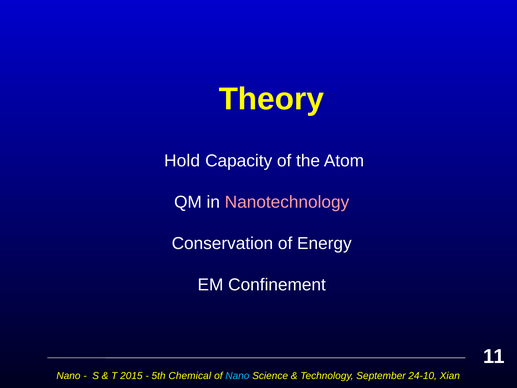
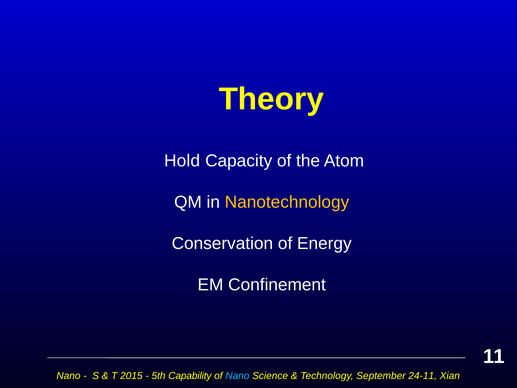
Nanotechnology colour: pink -> yellow (287, 202)
Chemical: Chemical -> Capability (190, 376)
24-10: 24-10 -> 24-11 (423, 376)
